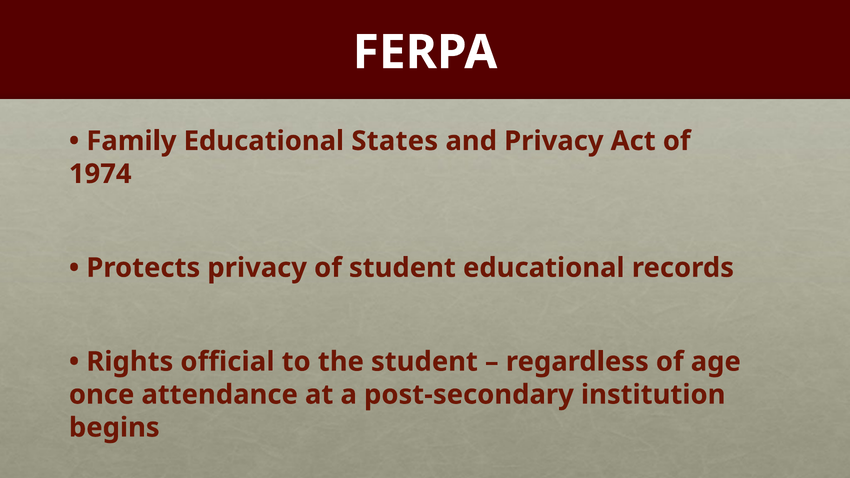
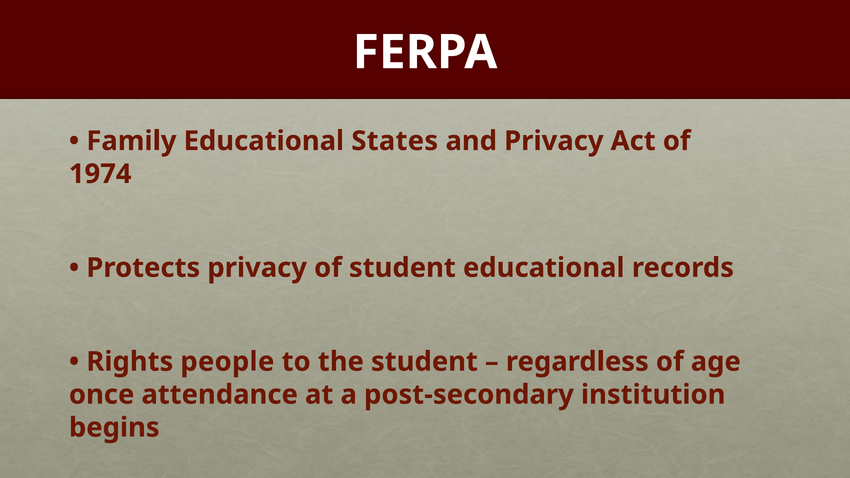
official: official -> people (227, 362)
